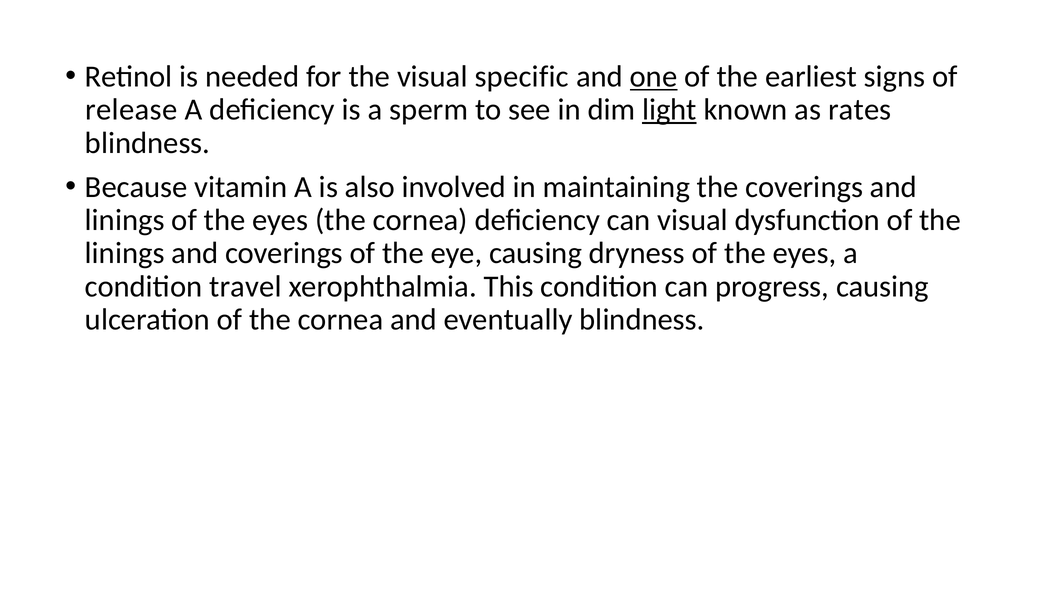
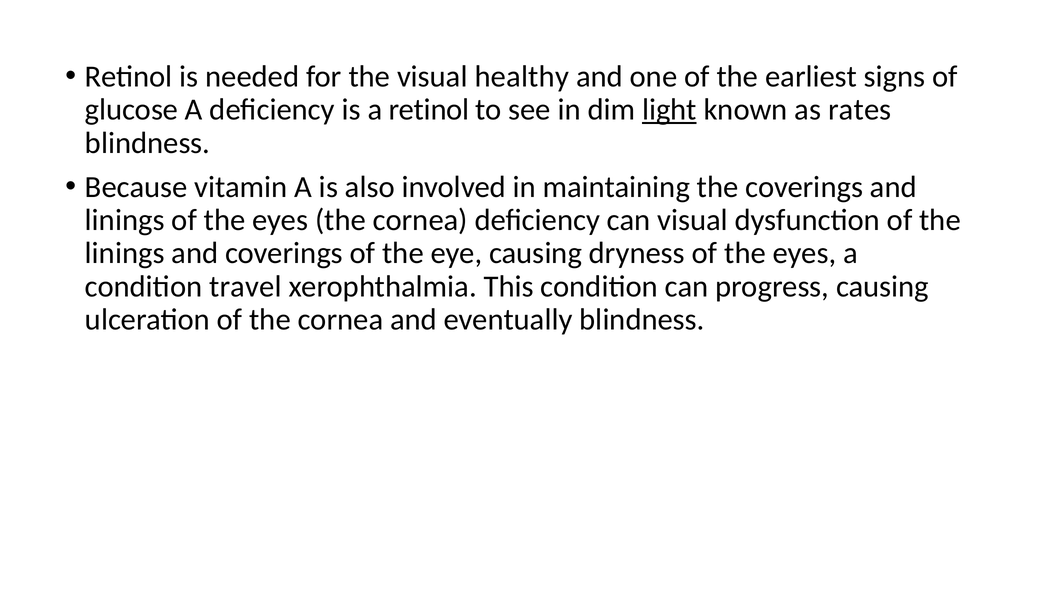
specific: specific -> healthy (522, 77)
one underline: present -> none (654, 77)
release: release -> glucose (132, 110)
a sperm: sperm -> retinol (429, 110)
